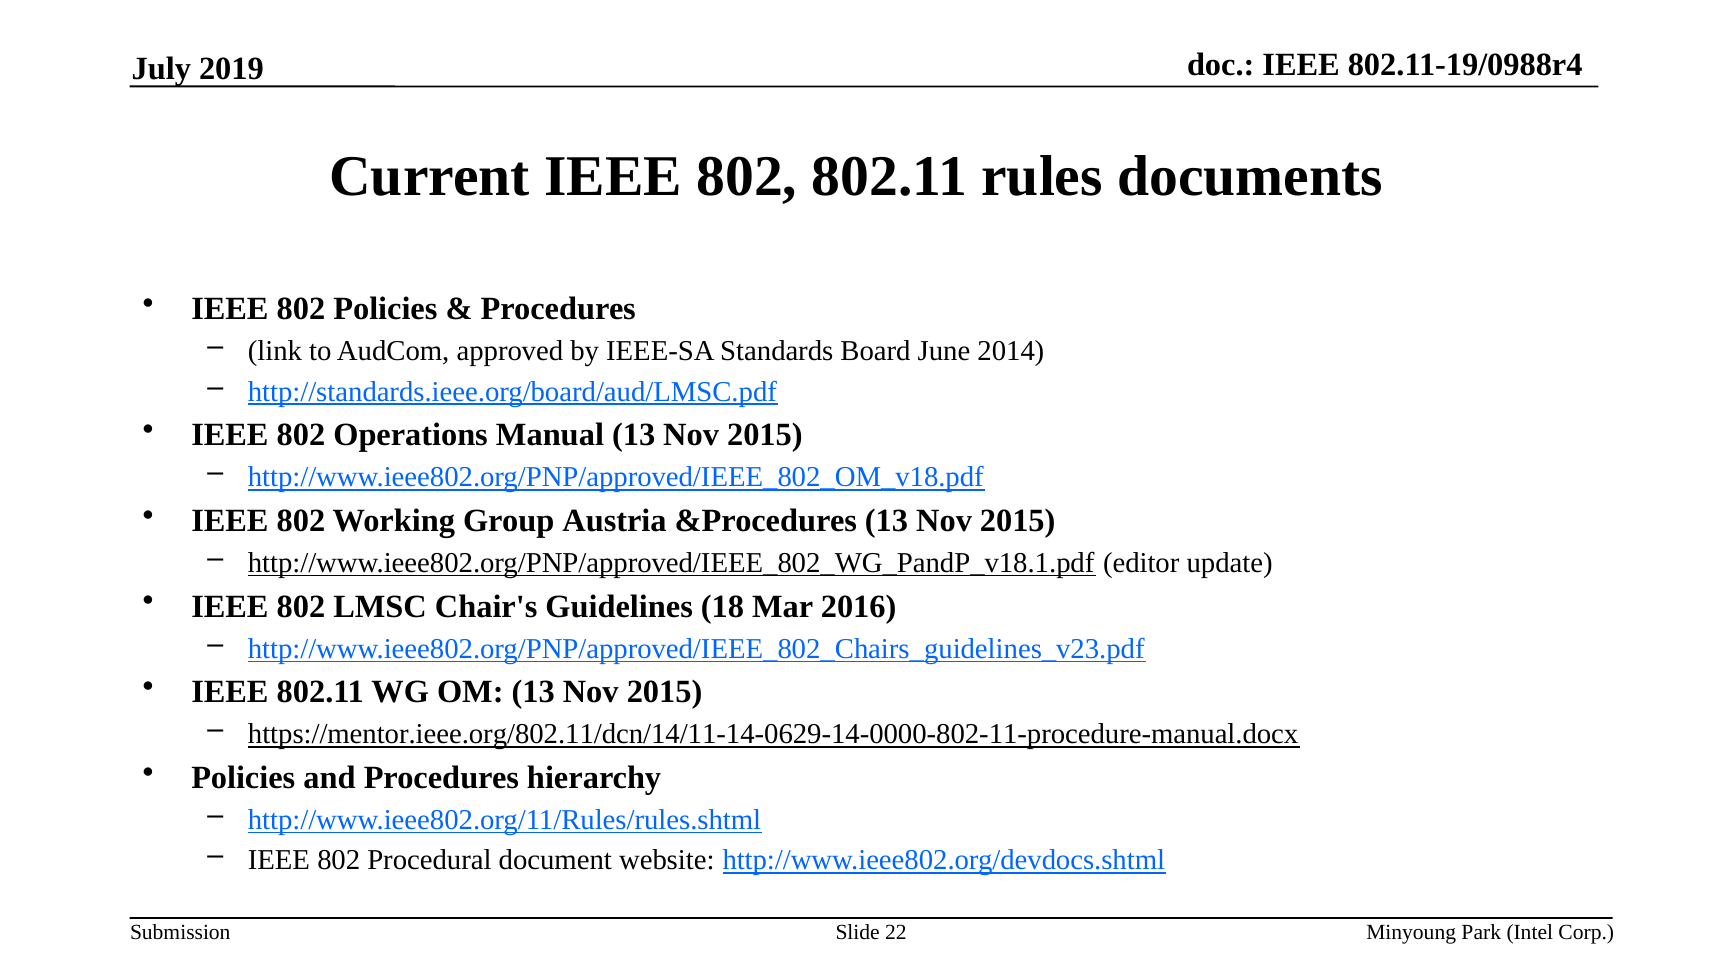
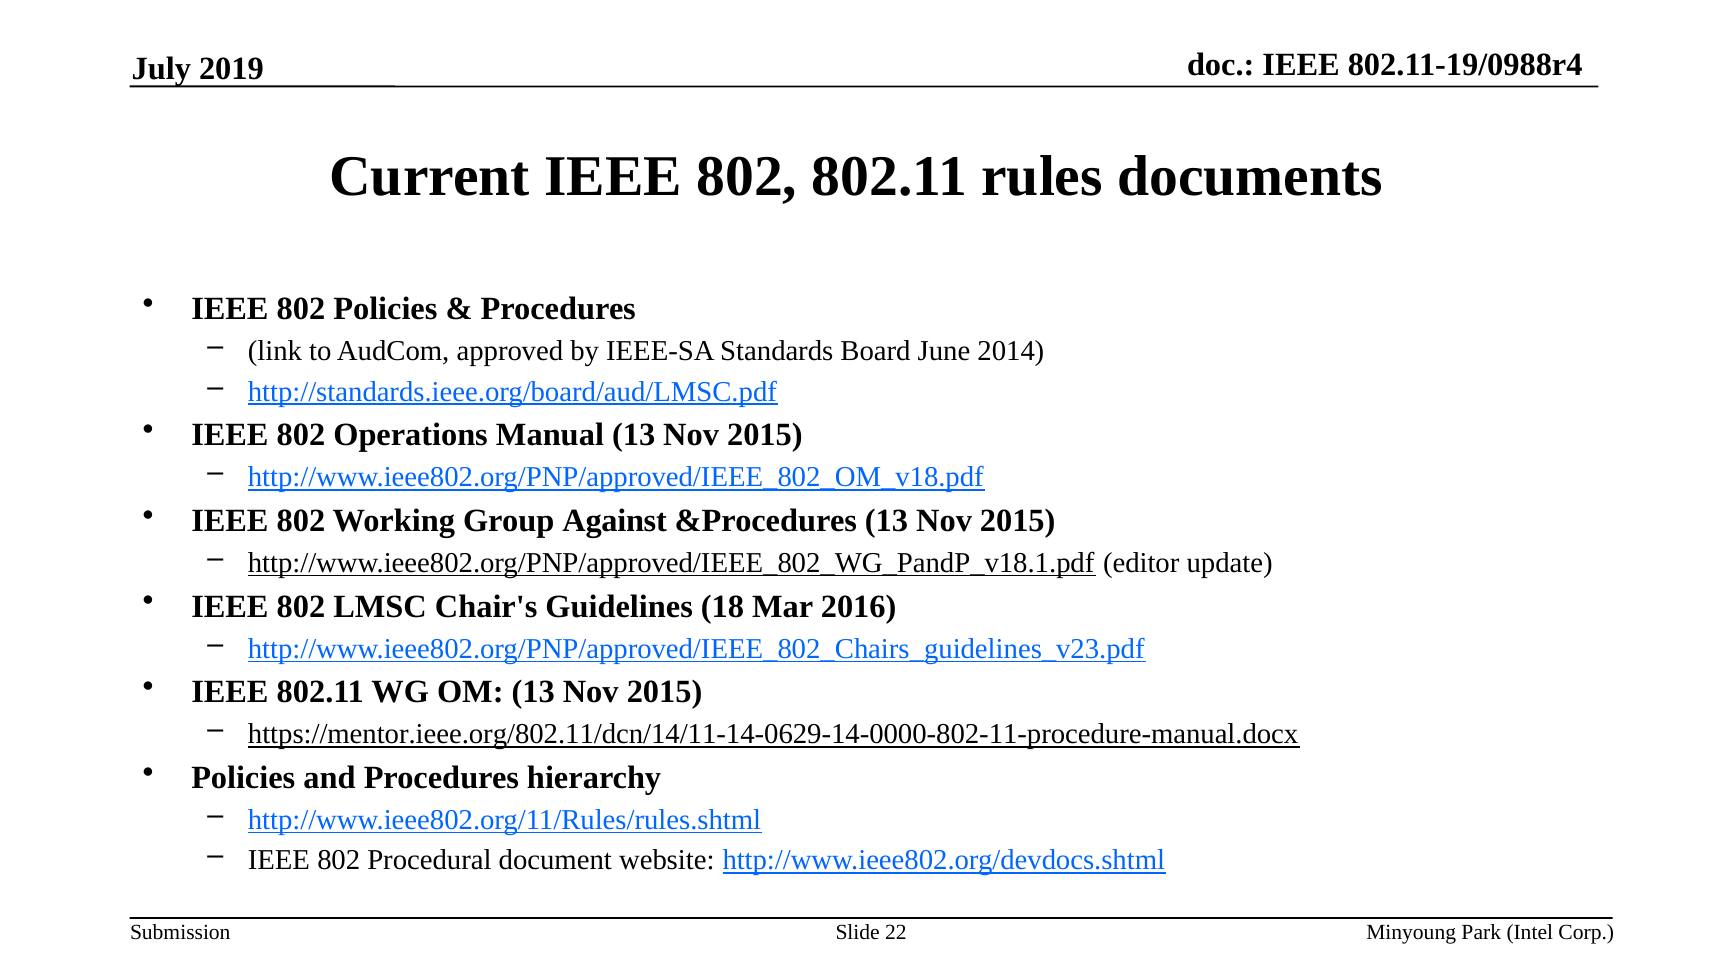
Austria: Austria -> Against (615, 521)
